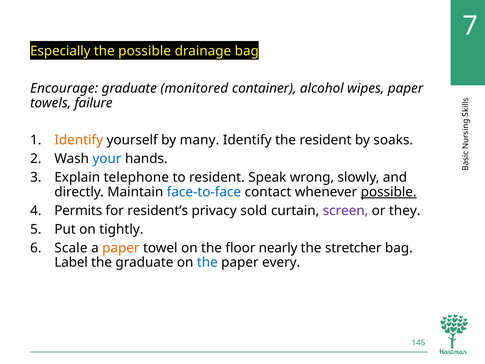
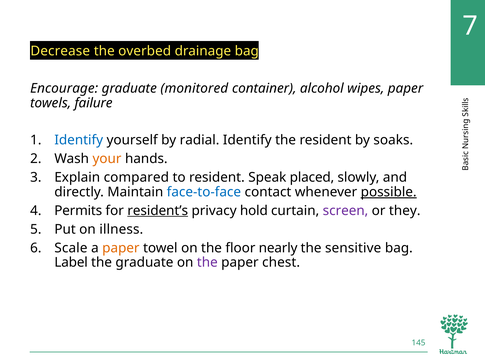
Especially: Especially -> Decrease (60, 51)
the possible: possible -> overbed (145, 51)
Identify colour: orange -> blue (79, 140)
many: many -> radial (200, 140)
your colour: blue -> orange (107, 159)
telephone: telephone -> compared (136, 177)
wrong: wrong -> placed (312, 177)
resident’s underline: none -> present (158, 210)
sold: sold -> hold (254, 210)
tightly: tightly -> illness (121, 229)
stretcher: stretcher -> sensitive (353, 248)
the colour: blue -> purple (207, 262)
every: every -> chest (281, 262)
